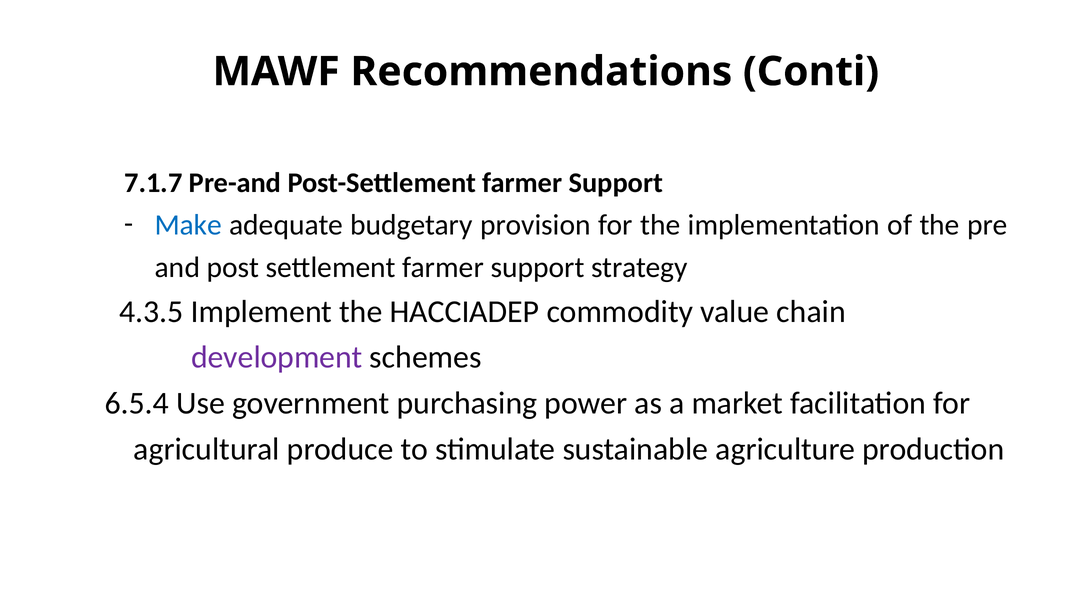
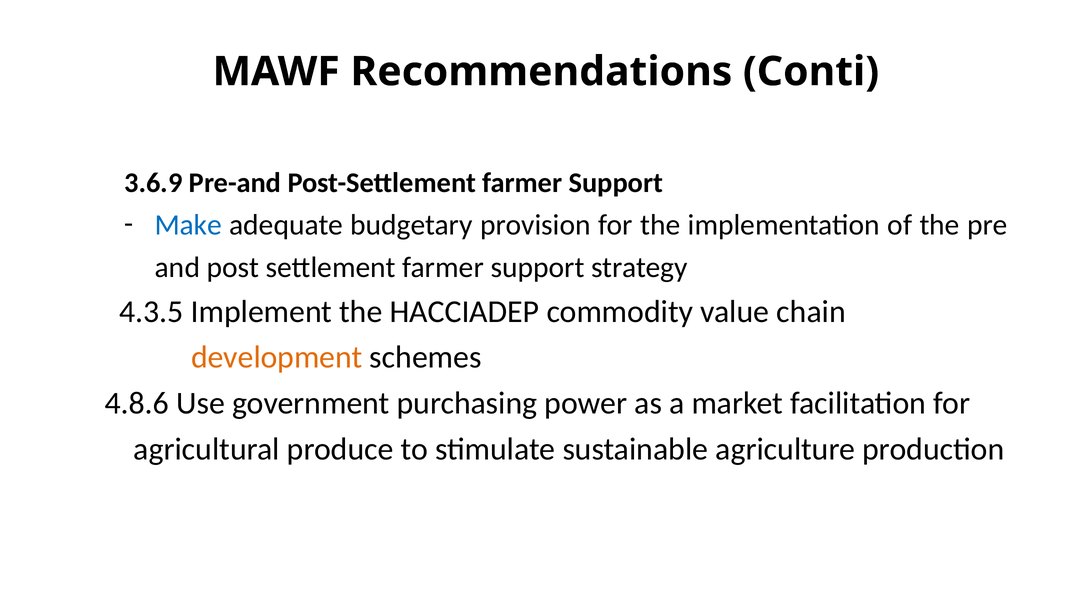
7.1.7: 7.1.7 -> 3.6.9 (153, 183)
development colour: purple -> orange (277, 358)
6.5.4: 6.5.4 -> 4.8.6 (137, 403)
